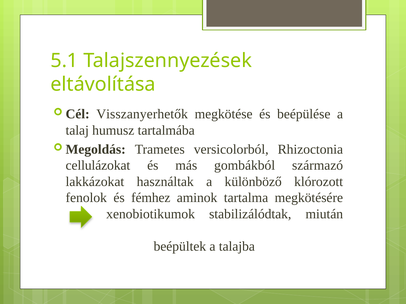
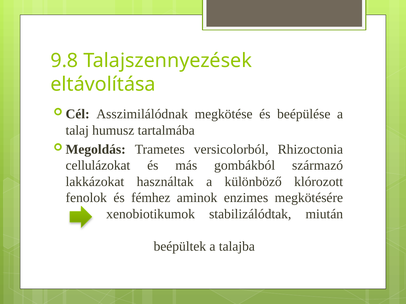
5.1: 5.1 -> 9.8 (64, 61)
Visszanyerhetők: Visszanyerhetők -> Asszimilálódnak (142, 114)
tartalma: tartalma -> enzimes (246, 198)
